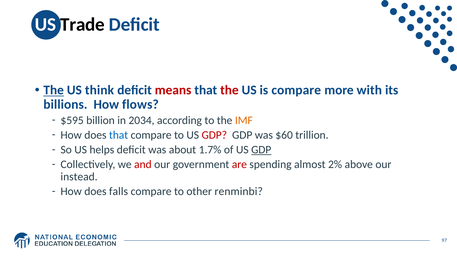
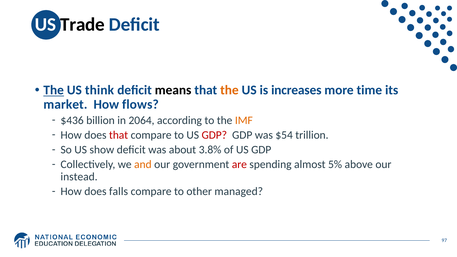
means colour: red -> black (173, 90)
the colour: red -> orange (229, 90)
is compare: compare -> increases (296, 90)
with: with -> time (369, 90)
billions: billions -> market (65, 105)
$595: $595 -> $436 (72, 120)
2034: 2034 -> 2064 (142, 120)
that colour: blue -> red (119, 135)
$60: $60 -> $54 (284, 135)
helps: helps -> show (102, 150)
1.7%: 1.7% -> 3.8% (210, 150)
GDP underline: present -> none (261, 150)
and colour: red -> orange (143, 164)
2%: 2% -> 5% (335, 164)
renminbi: renminbi -> managed (239, 192)
